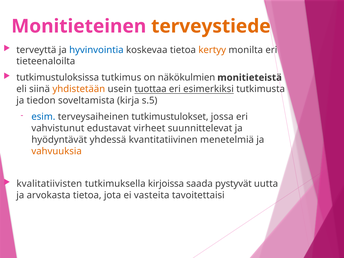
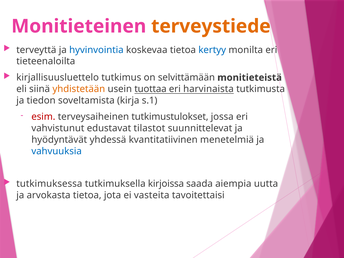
kertyy colour: orange -> blue (212, 50)
tutkimustuloksissa: tutkimustuloksissa -> kirjallisuusluettelo (58, 78)
näkökulmien: näkökulmien -> selvittämään (186, 78)
esimerkiksi: esimerkiksi -> harvinaista (208, 89)
s.5: s.5 -> s.1 (150, 101)
esim colour: blue -> red (43, 117)
virheet: virheet -> tilastot (149, 128)
vahvuuksia colour: orange -> blue (57, 151)
kvalitatiivisten: kvalitatiivisten -> tutkimuksessa (49, 184)
pystyvät: pystyvät -> aiempia (233, 184)
